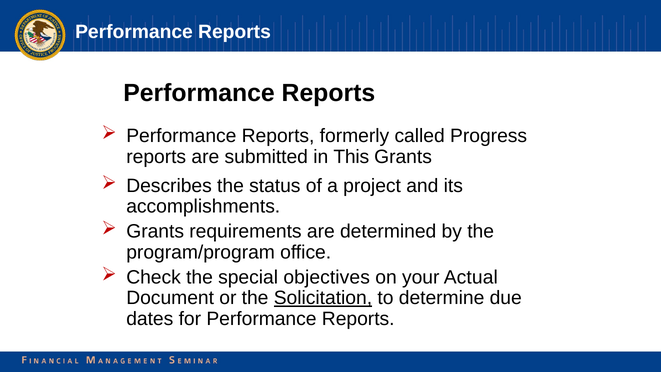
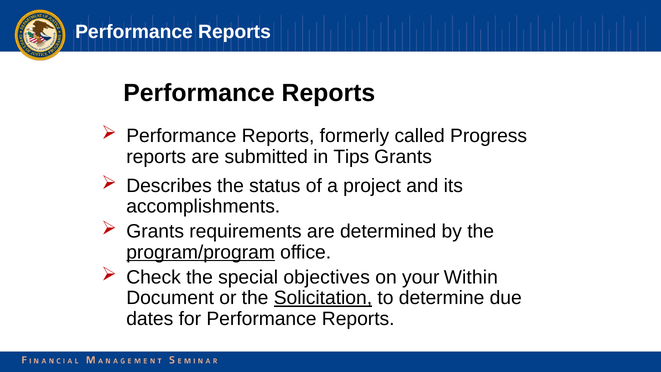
This: This -> Tips (351, 157)
program/program underline: none -> present (201, 252)
Actual: Actual -> Within (471, 277)
